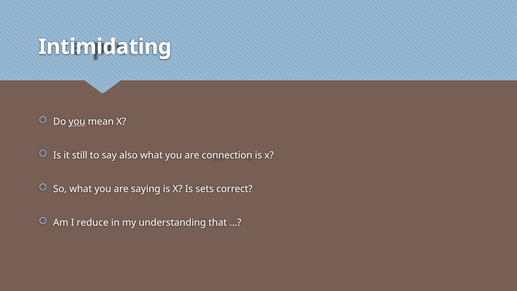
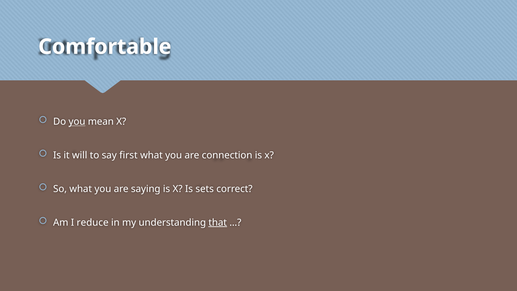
Intimidating: Intimidating -> Comfortable (105, 47)
still: still -> will (80, 155)
also: also -> first (128, 155)
that underline: none -> present (218, 222)
